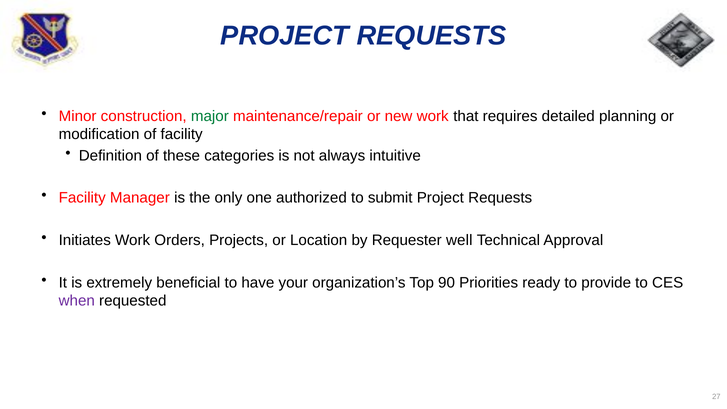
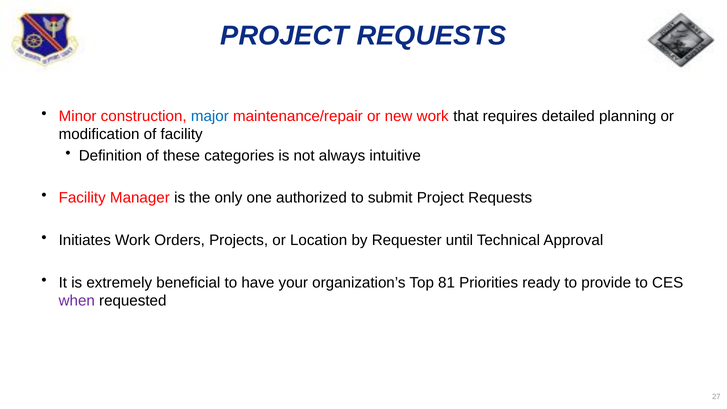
major colour: green -> blue (210, 116)
well: well -> until (459, 240)
90: 90 -> 81 (447, 283)
